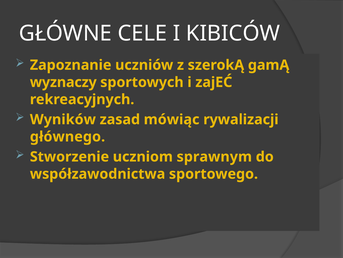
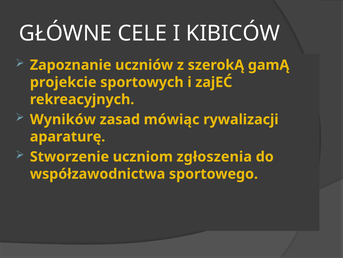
wyznaczy: wyznaczy -> projekcie (63, 82)
głównego: głównego -> aparaturę (68, 136)
sprawnym: sprawnym -> zgłoszenia (214, 156)
